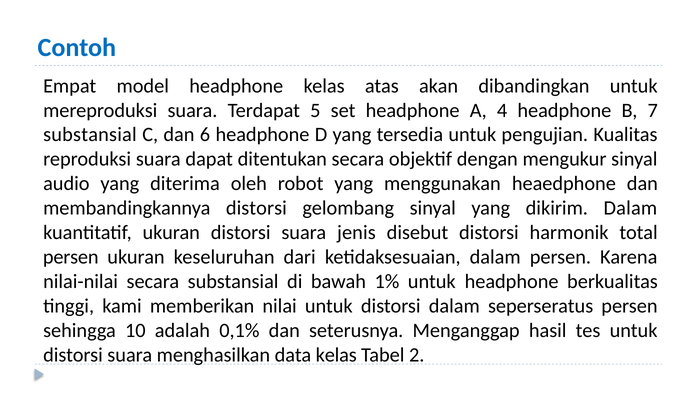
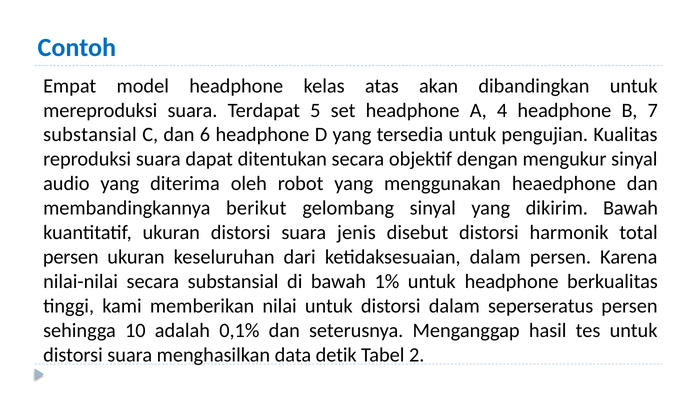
membandingkannya distorsi: distorsi -> berikut (256, 208)
dikirim Dalam: Dalam -> Bawah (631, 208)
data kelas: kelas -> detik (336, 354)
